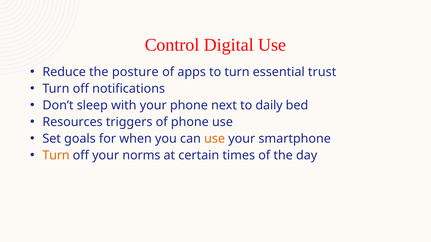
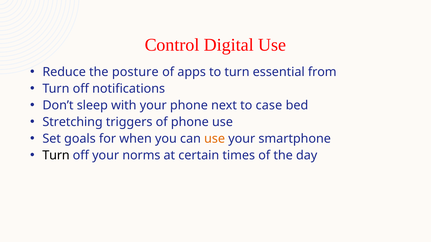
trust: trust -> from (322, 72)
daily: daily -> case (269, 106)
Resources: Resources -> Stretching (73, 122)
Turn colour: orange -> black (56, 156)
